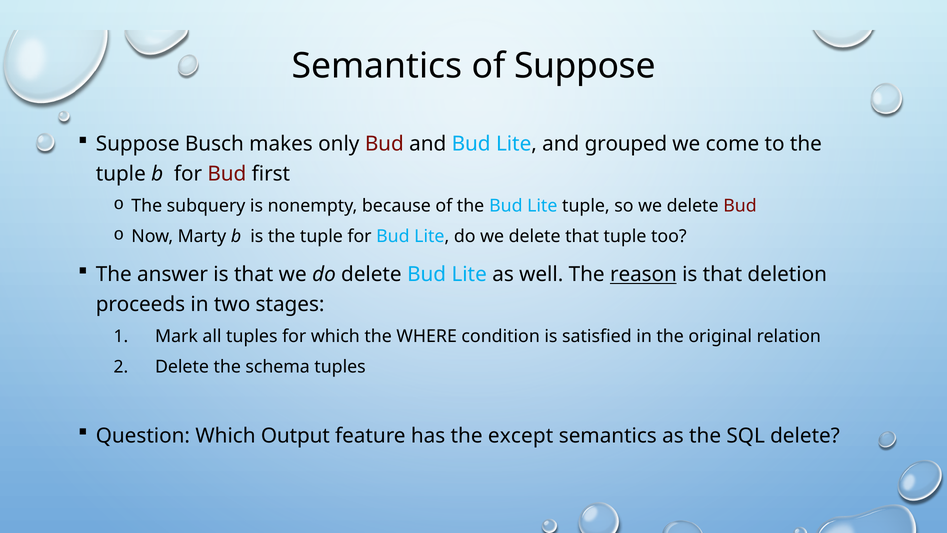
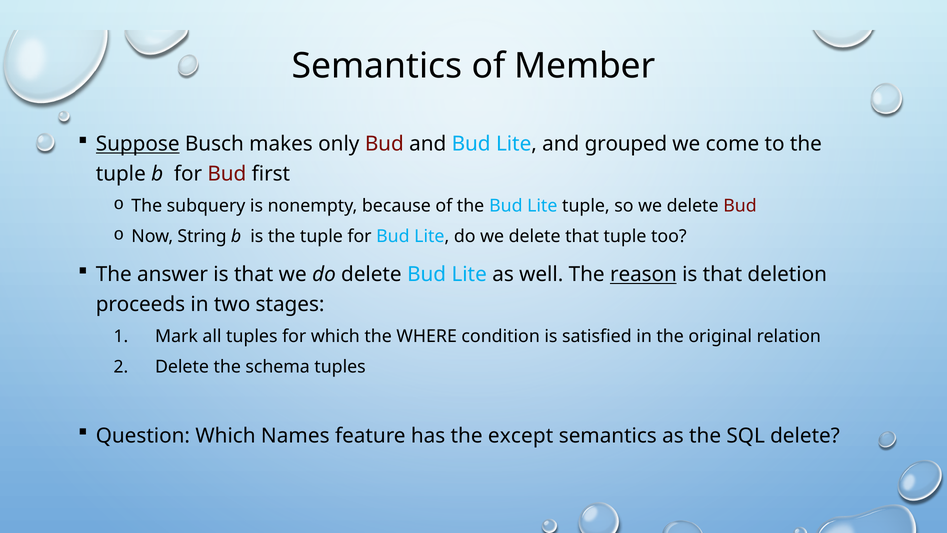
of Suppose: Suppose -> Member (585, 66)
Suppose underline: none -> present (138, 144)
Marty: Marty -> String (202, 236)
Output: Output -> Names (295, 435)
